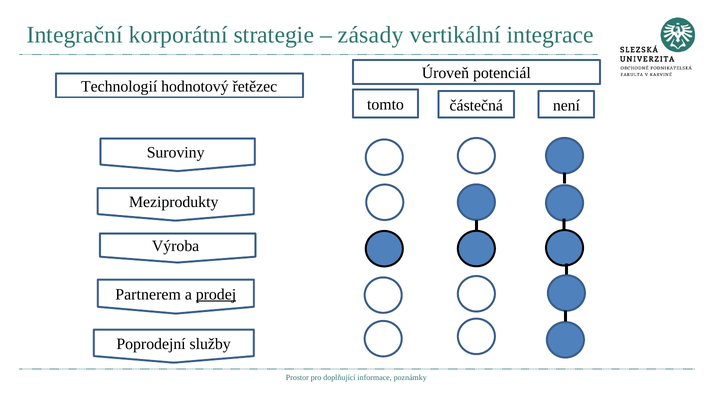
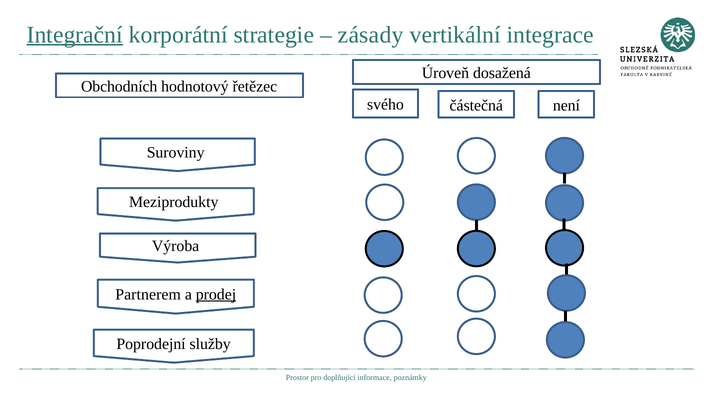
Integrační underline: none -> present (75, 35)
potenciál: potenciál -> dosažená (502, 73)
Technologií: Technologií -> Obchodních (119, 87)
tomto: tomto -> svého (385, 105)
